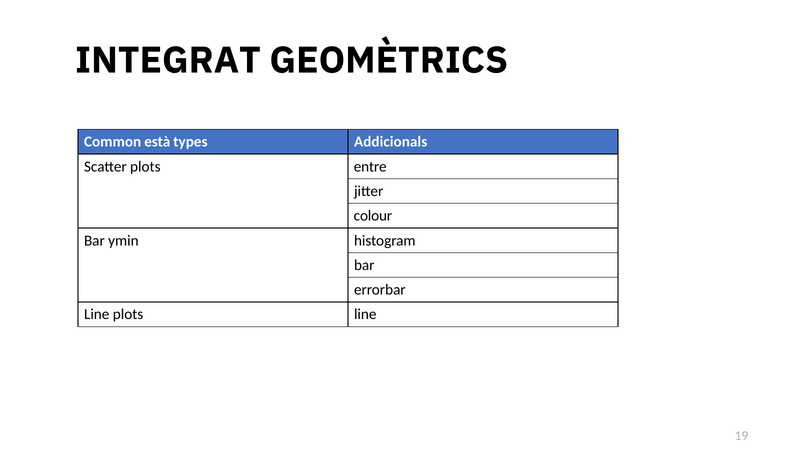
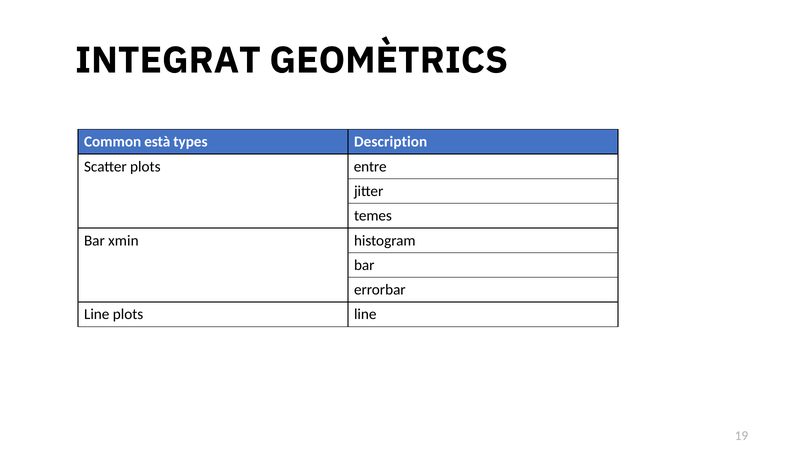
Addicionals: Addicionals -> Description (391, 142)
colour: colour -> temes (373, 216)
ymin: ymin -> xmin (123, 240)
